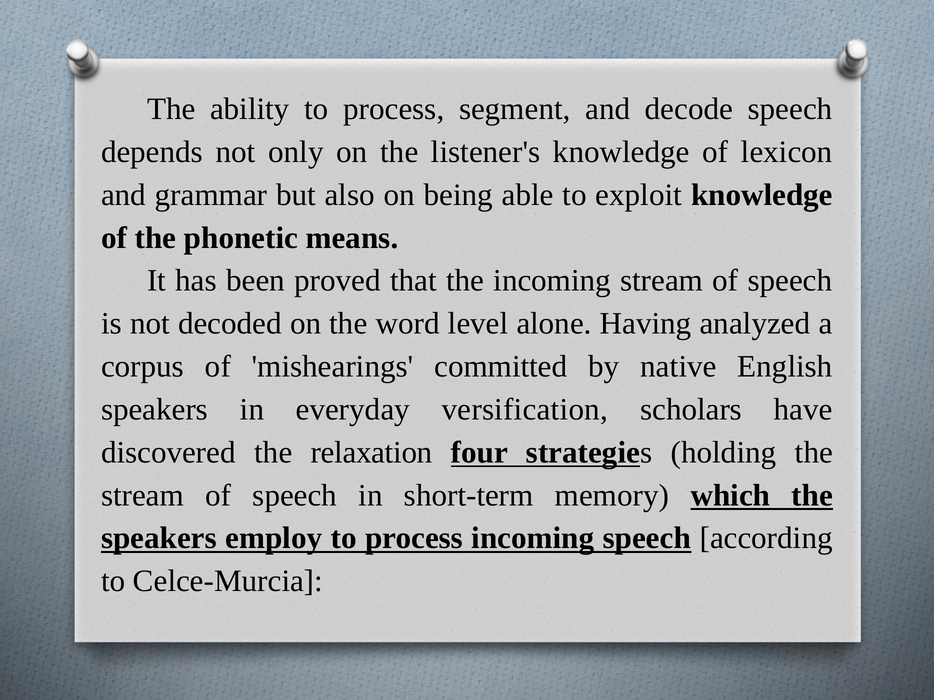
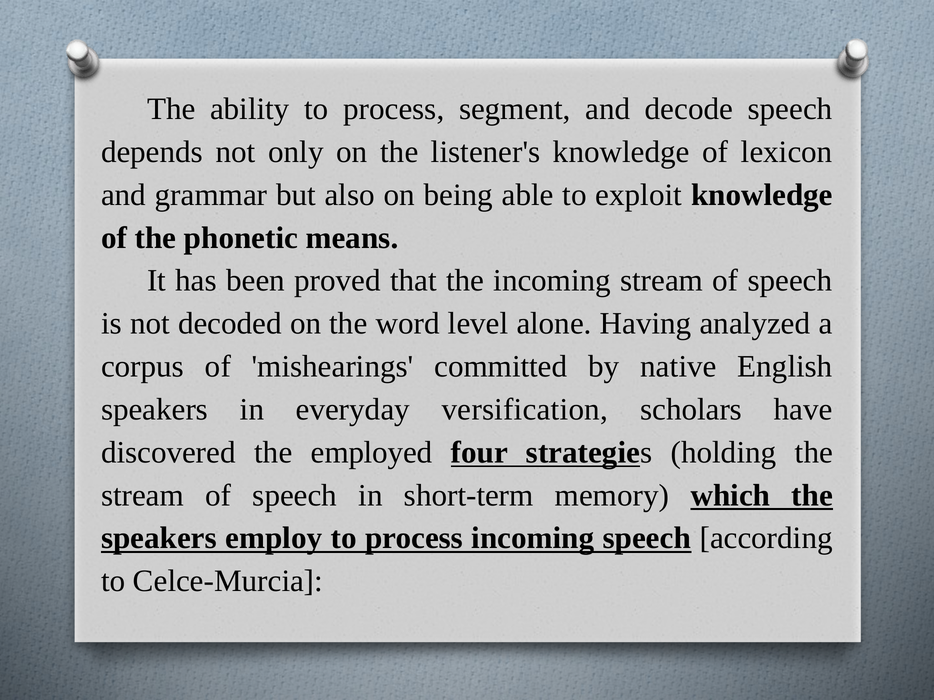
relaxation: relaxation -> employed (372, 453)
